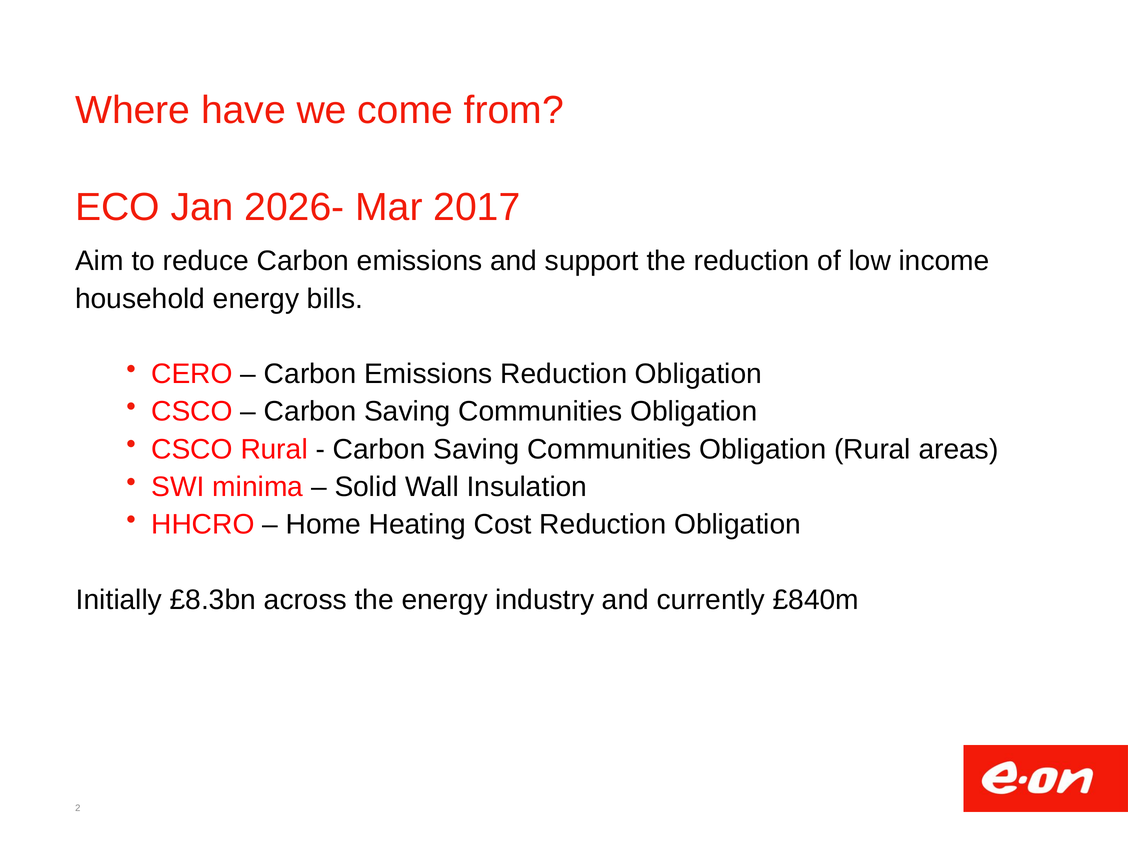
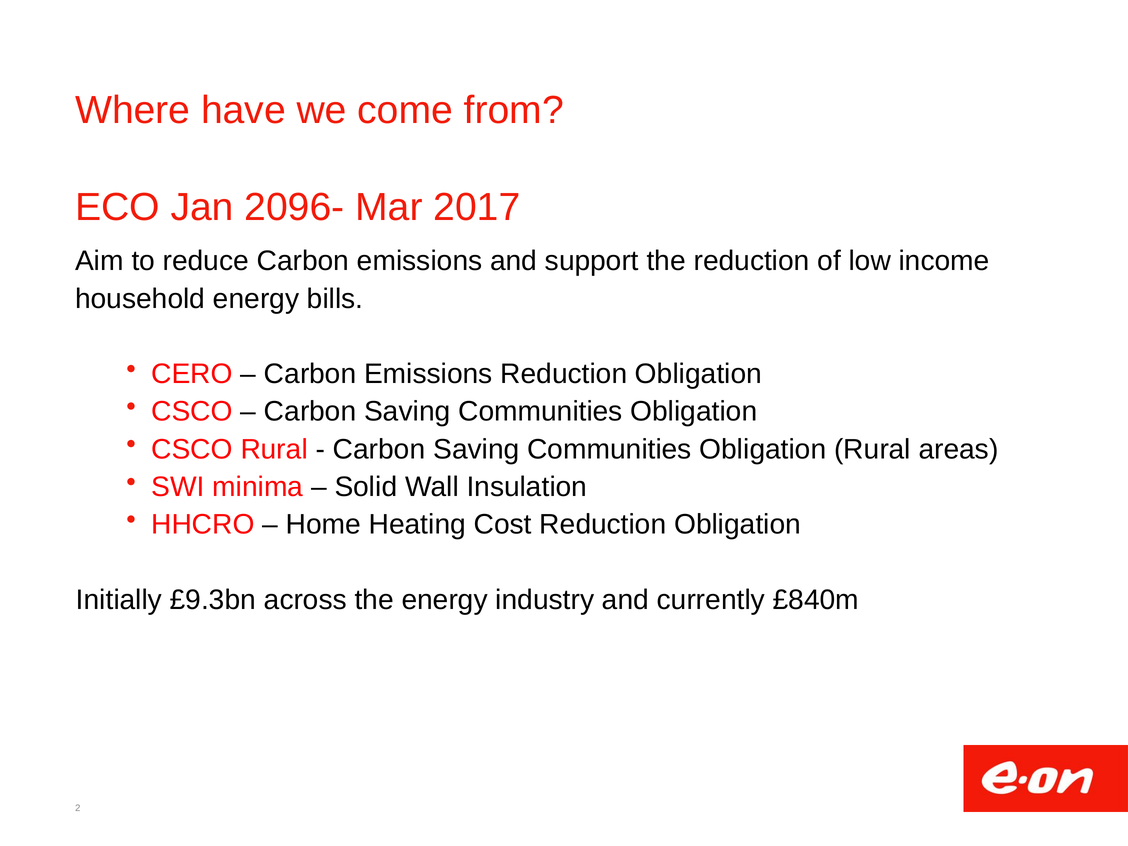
2026-: 2026- -> 2096- (294, 207)
£8.3bn: £8.3bn -> £9.3bn (213, 600)
